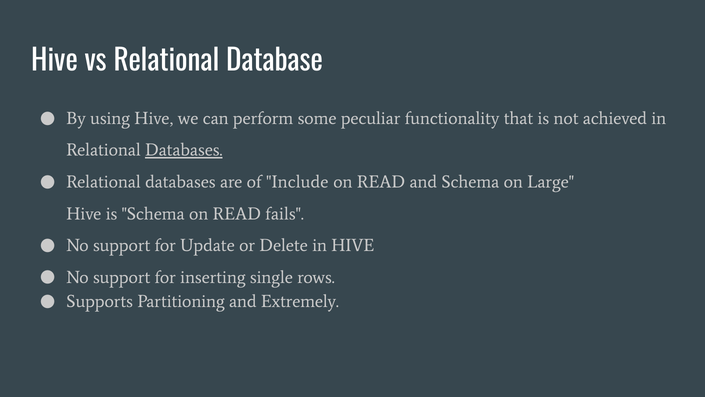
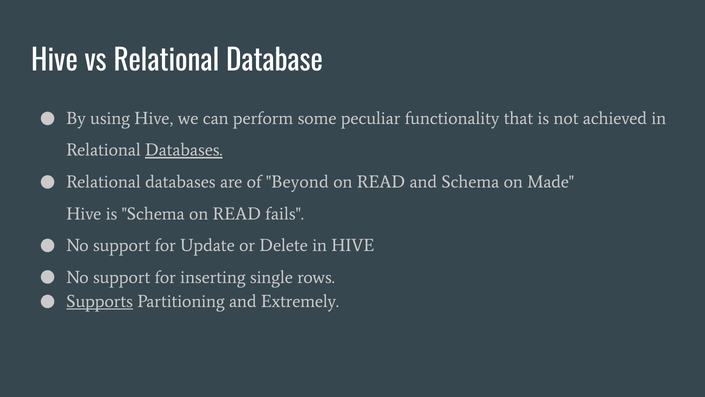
Include: Include -> Beyond (297, 182)
Large: Large -> Made (551, 182)
Supports underline: none -> present (100, 301)
